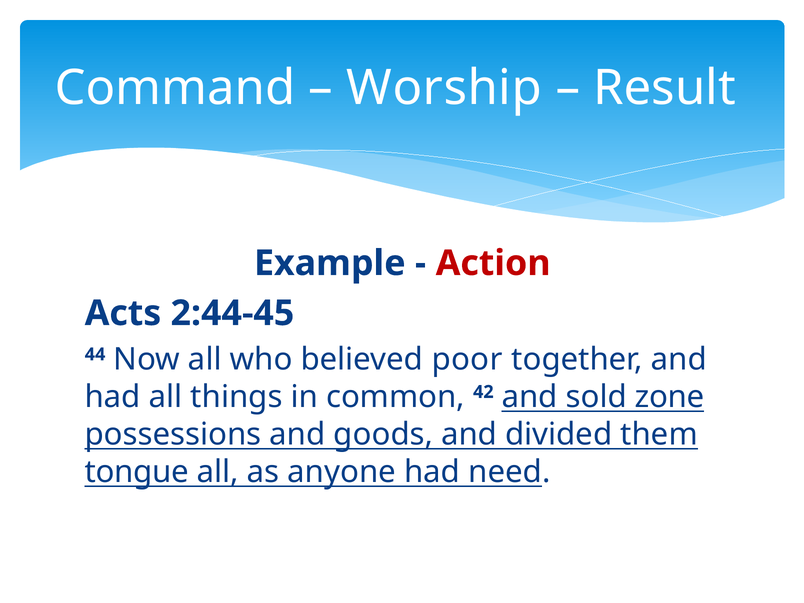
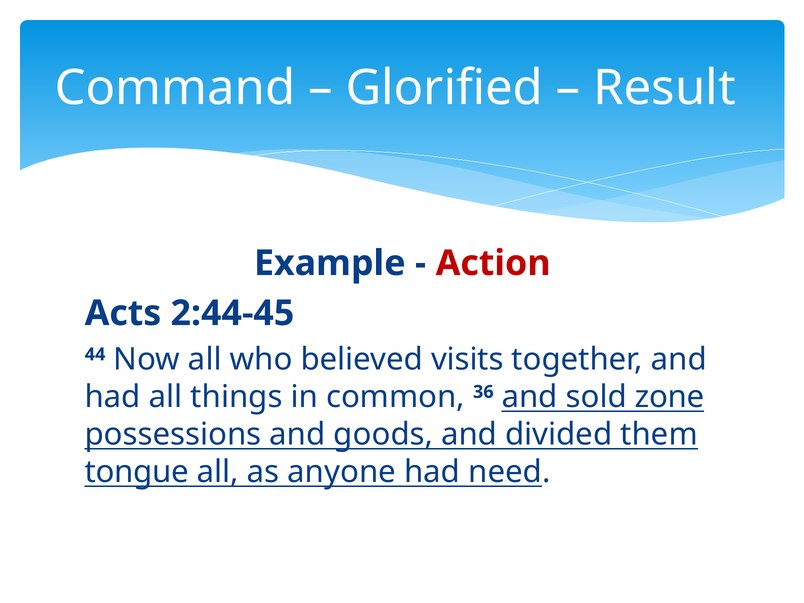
Worship: Worship -> Glorified (444, 88)
poor: poor -> visits (467, 359)
42: 42 -> 36 (483, 392)
